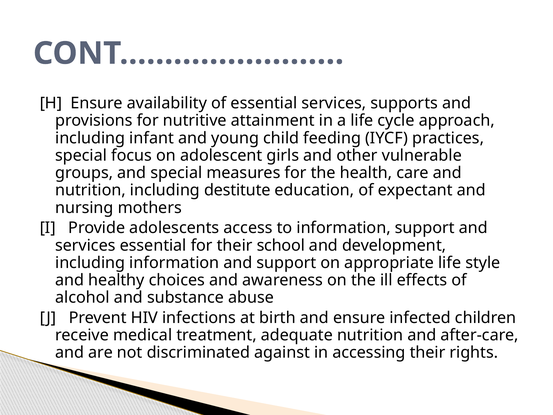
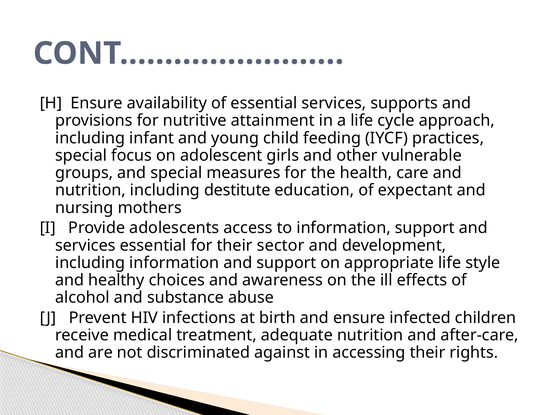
school: school -> sector (281, 245)
